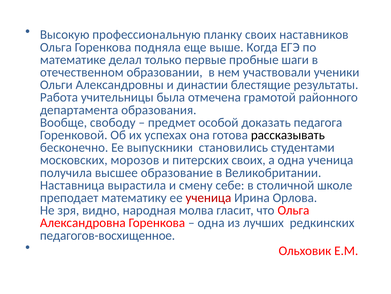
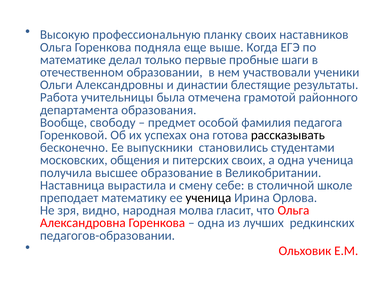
доказать: доказать -> фамилия (266, 122)
морозов: морозов -> общения (135, 160)
ученица colour: red -> black (208, 197)
педагогов-восхищенное: педагогов-восхищенное -> педагогов-образовании (107, 235)
